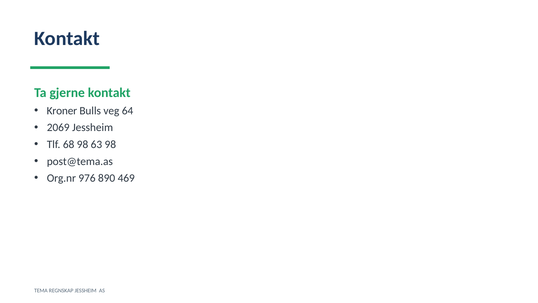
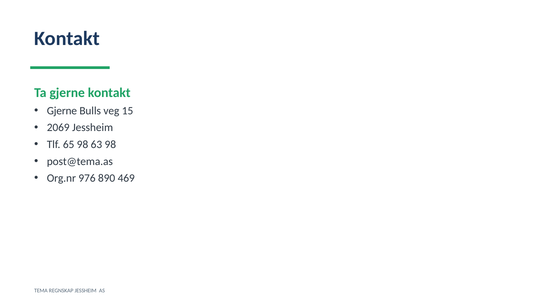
Kroner: Kroner -> Gjerne (62, 111)
64: 64 -> 15 (128, 111)
68: 68 -> 65 (69, 144)
